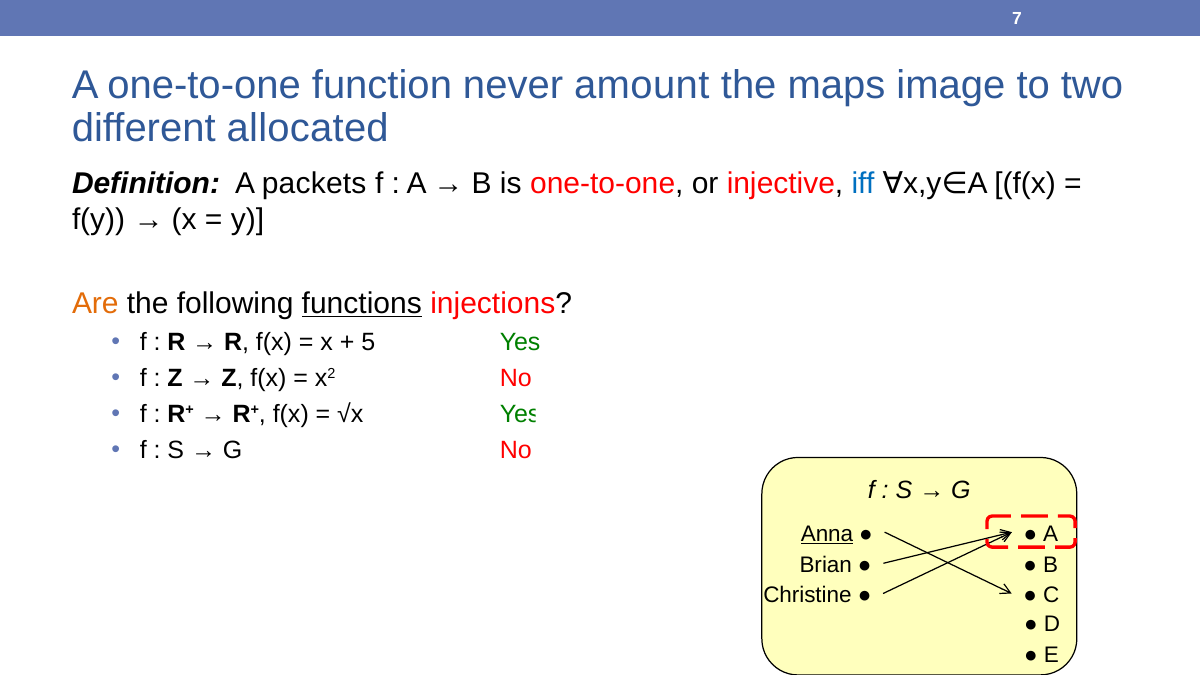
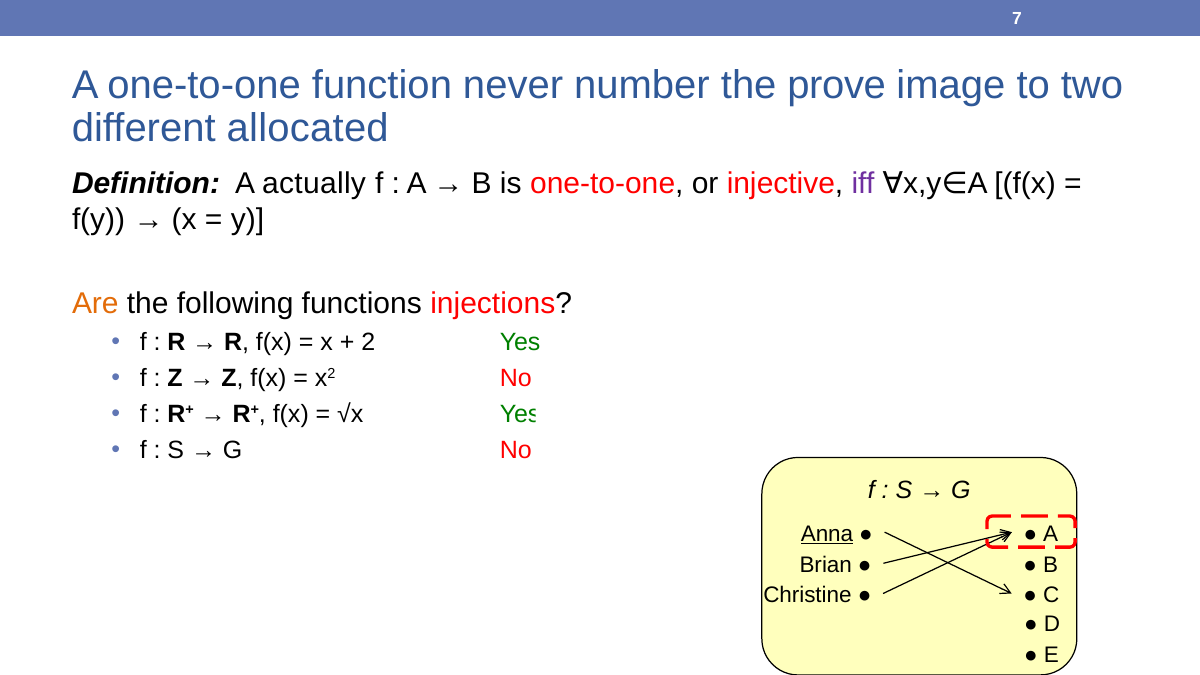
amount: amount -> number (642, 85)
maps: maps -> prove (837, 85)
packets: packets -> actually (314, 184)
iff colour: blue -> purple (863, 184)
functions underline: present -> none (362, 304)
5: 5 -> 2 (368, 342)
